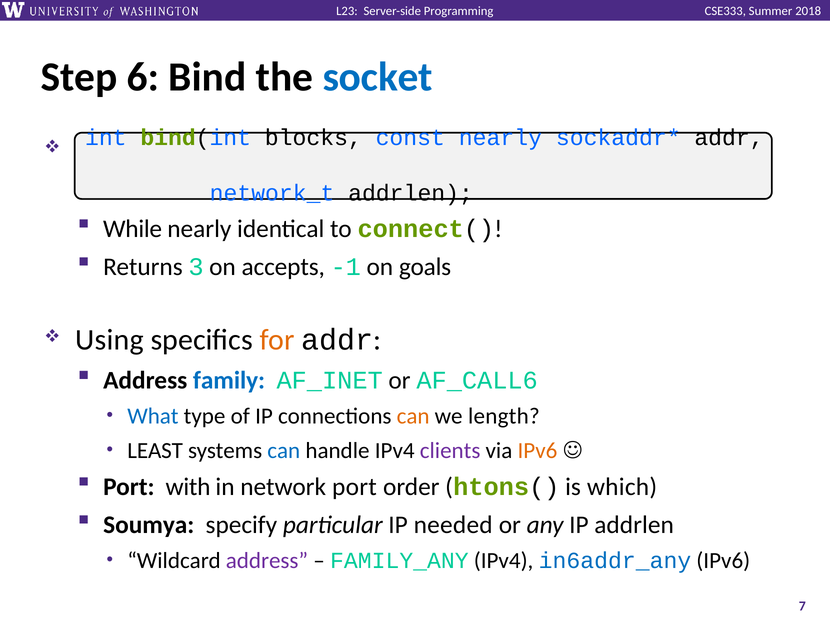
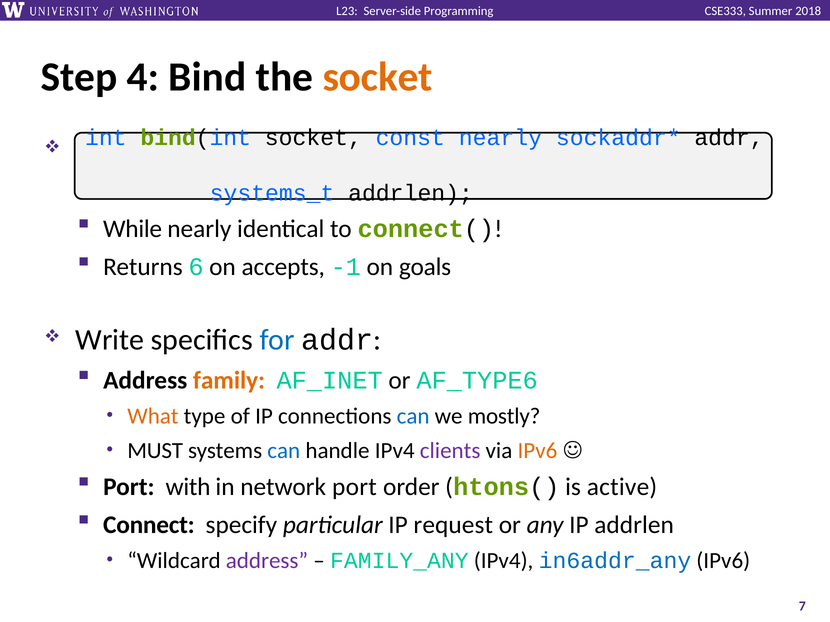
6: 6 -> 4 (143, 77)
socket colour: blue -> orange (378, 77)
bind(int blocks: blocks -> socket (313, 138)
network_t: network_t -> systems_t (272, 193)
3: 3 -> 6 (196, 267)
Using: Using -> Write (110, 340)
for colour: orange -> blue (277, 340)
family colour: blue -> orange (229, 381)
AF_CALL6: AF_CALL6 -> AF_TYPE6 (477, 381)
What colour: blue -> orange (153, 416)
can colour: orange -> blue (413, 416)
length: length -> mostly (504, 416)
LEAST: LEAST -> MUST (155, 451)
which: which -> active (622, 487)
Soumya: Soumya -> Connect (149, 525)
needed: needed -> request (453, 525)
